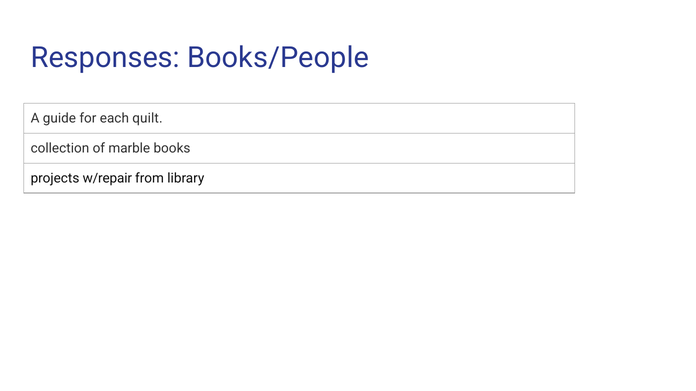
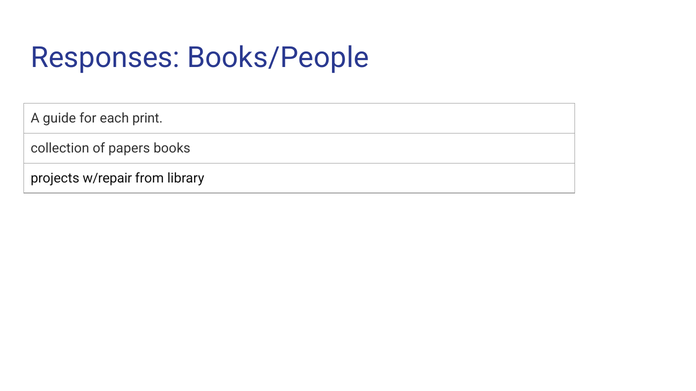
quilt: quilt -> print (148, 119)
marble: marble -> papers (129, 149)
